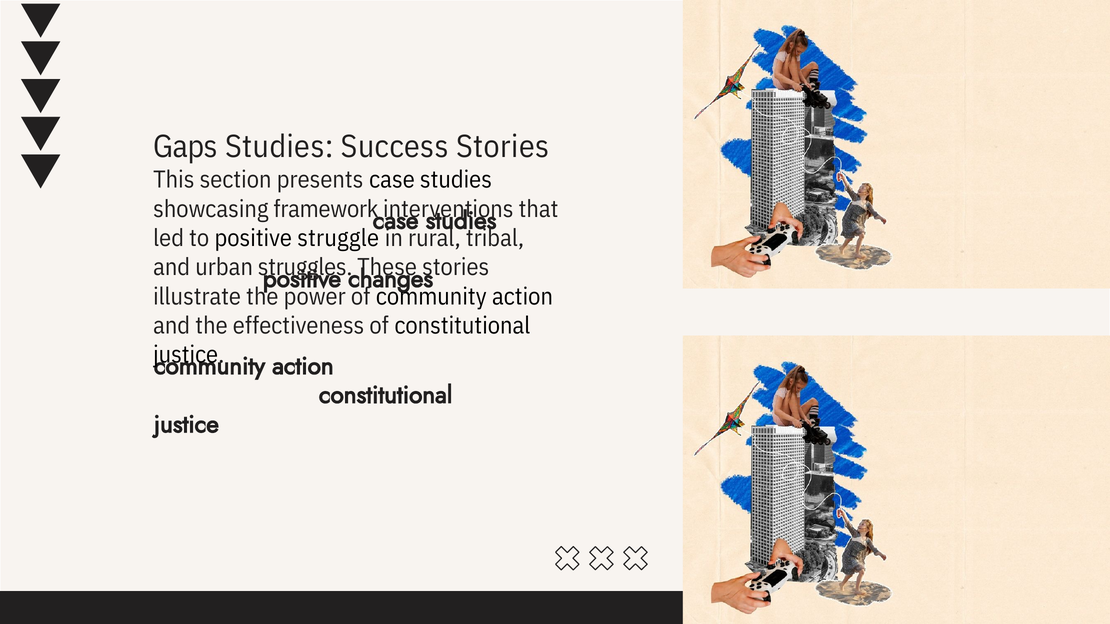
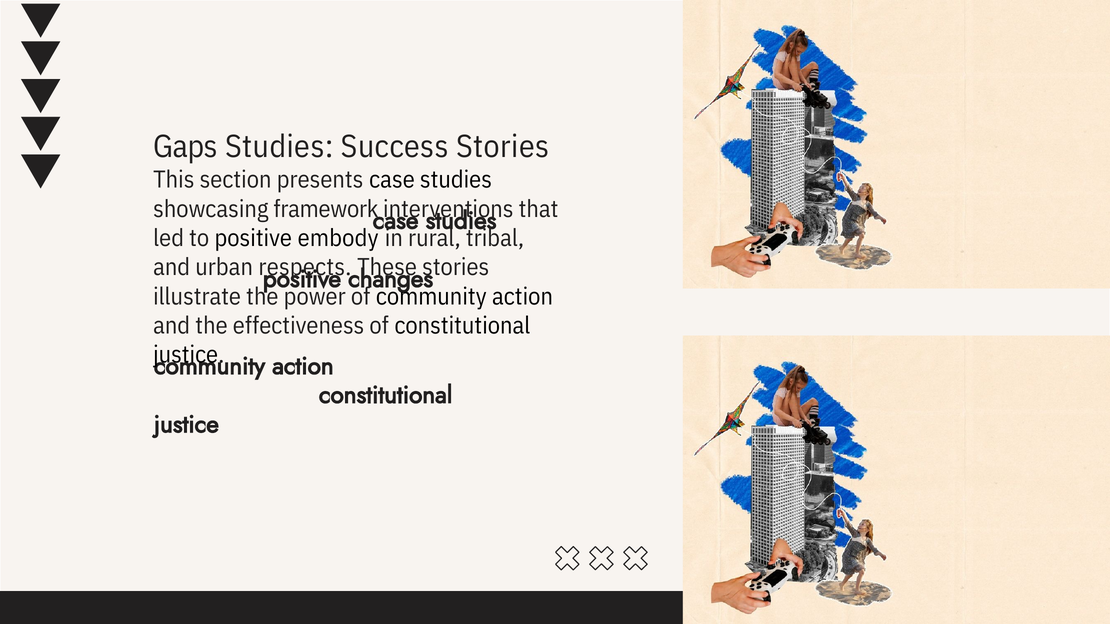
struggle: struggle -> embody (338, 238)
struggles: struggles -> respects (305, 268)
